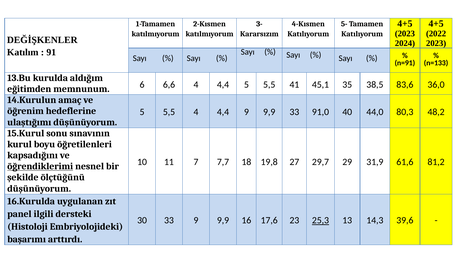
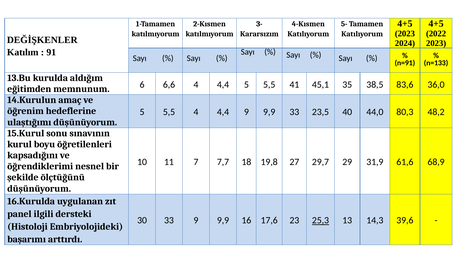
91,0: 91,0 -> 23,5 (320, 112)
81,2: 81,2 -> 68,9 (436, 162)
öğrendiklerimi underline: present -> none (40, 167)
